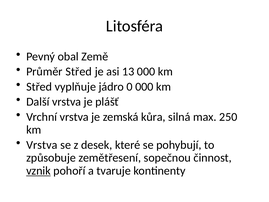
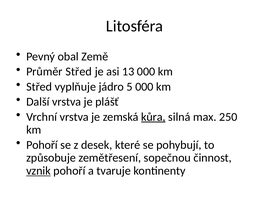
0: 0 -> 5 (130, 87)
kůra underline: none -> present (153, 117)
Vrstva: Vrstva -> Pohoří (42, 145)
